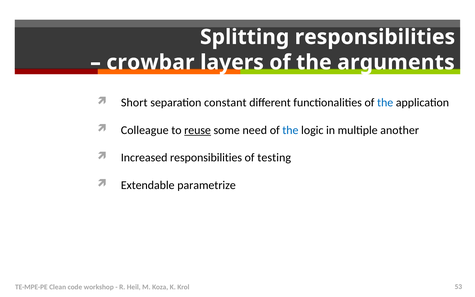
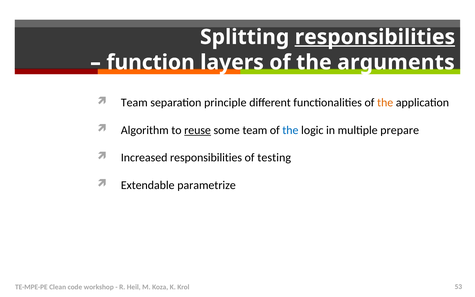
responsibilities underline: none -> present (375, 37)
crowbar: crowbar -> function (151, 62)
Short: Short -> Team (134, 103)
constant: constant -> principle (225, 103)
the colour: blue -> orange (385, 103)
Colleague: Colleague -> Algorithm (145, 130)
some need: need -> team (255, 130)
another: another -> prepare (400, 130)
